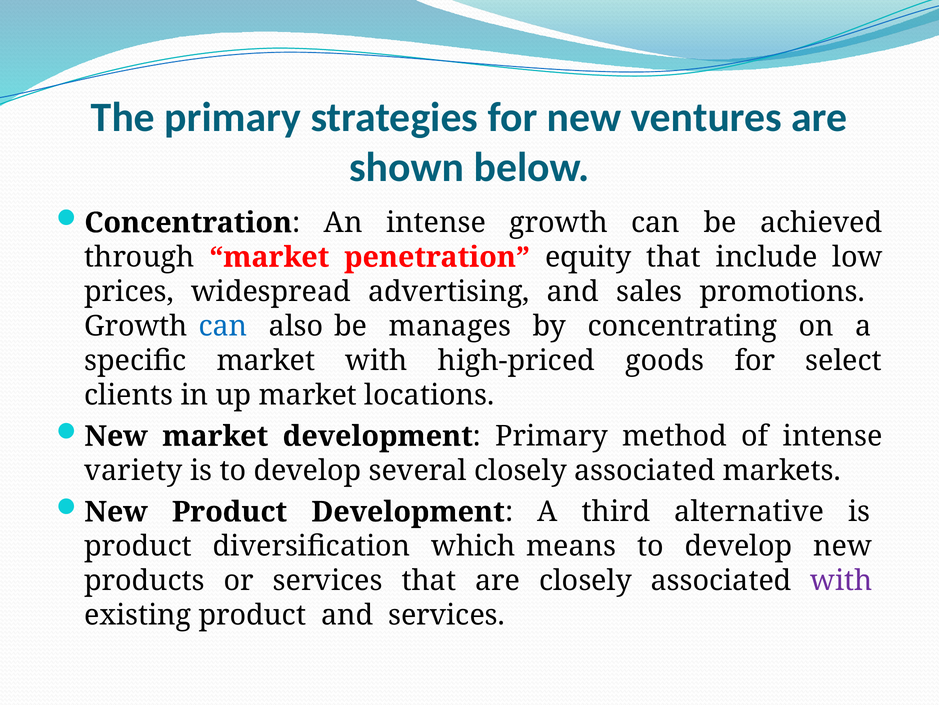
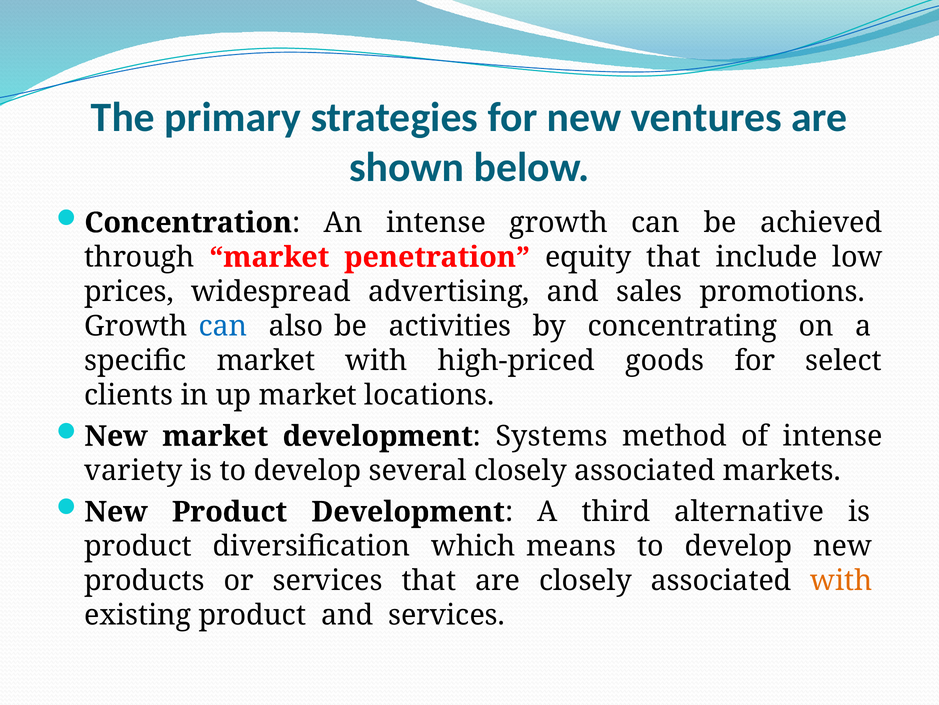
manages: manages -> activities (450, 326)
development Primary: Primary -> Systems (552, 436)
with colour: purple -> orange (842, 580)
